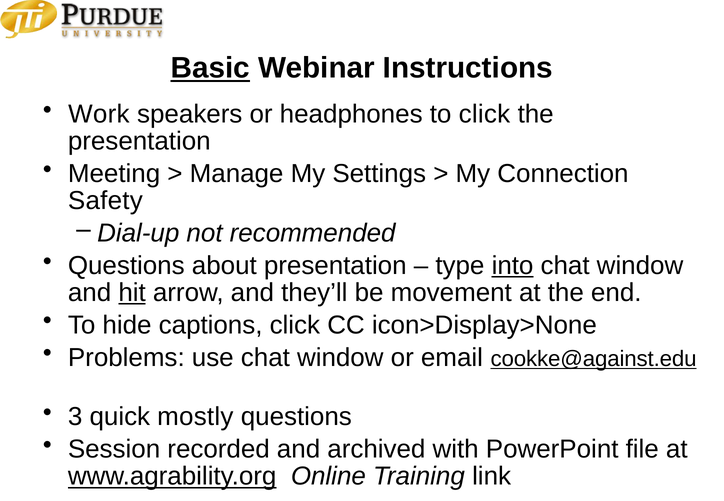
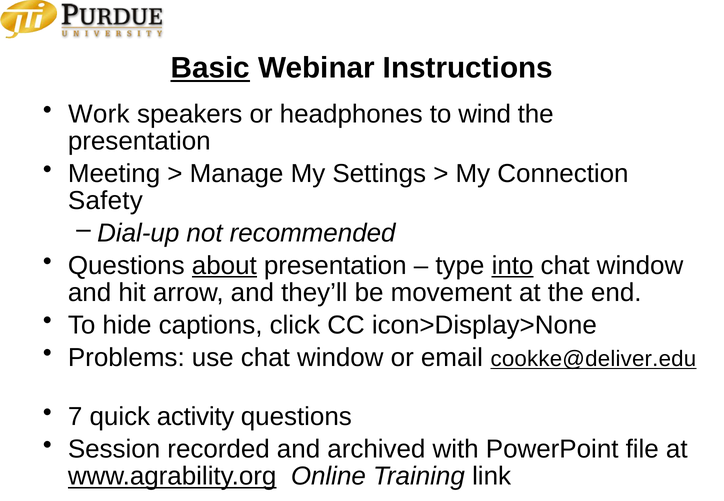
to click: click -> wind (485, 114)
about underline: none -> present (224, 266)
hit underline: present -> none (132, 293)
cookke@against.edu: cookke@against.edu -> cookke@deliver.edu (593, 359)
3: 3 -> 7 (75, 417)
mostly: mostly -> activity (196, 417)
